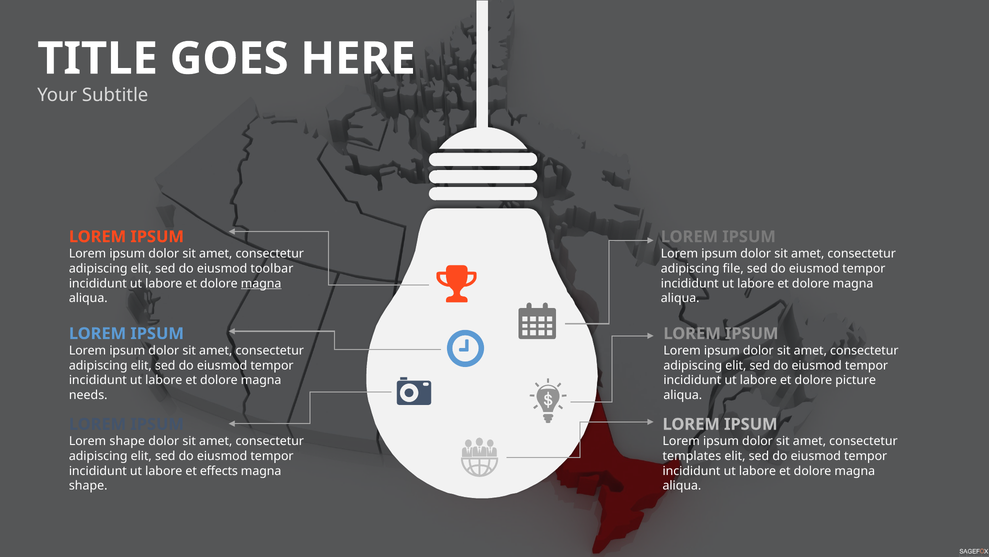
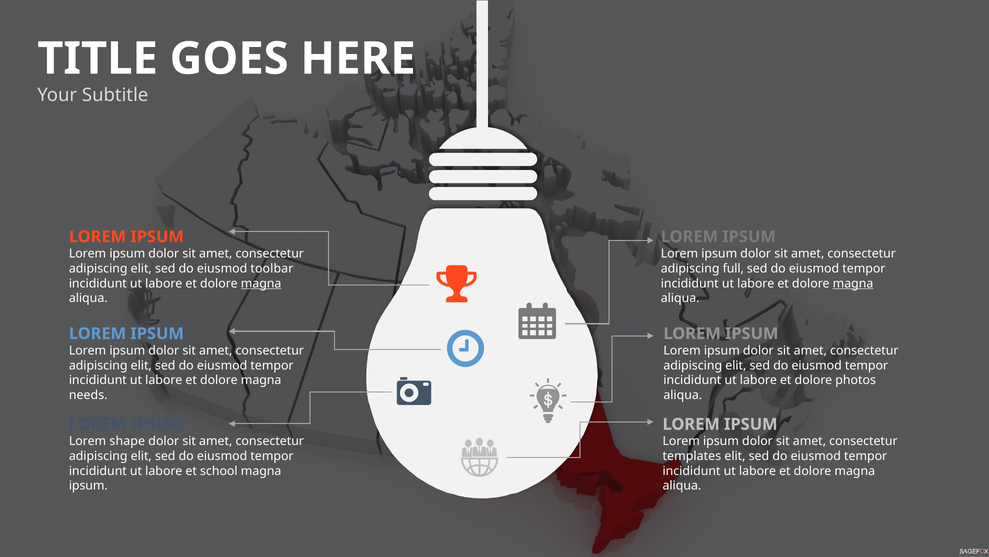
file: file -> full (733, 268)
magna underline: none -> present (853, 283)
picture: picture -> photos (856, 380)
effects: effects -> school (219, 470)
shape: shape -> ipsum (88, 485)
